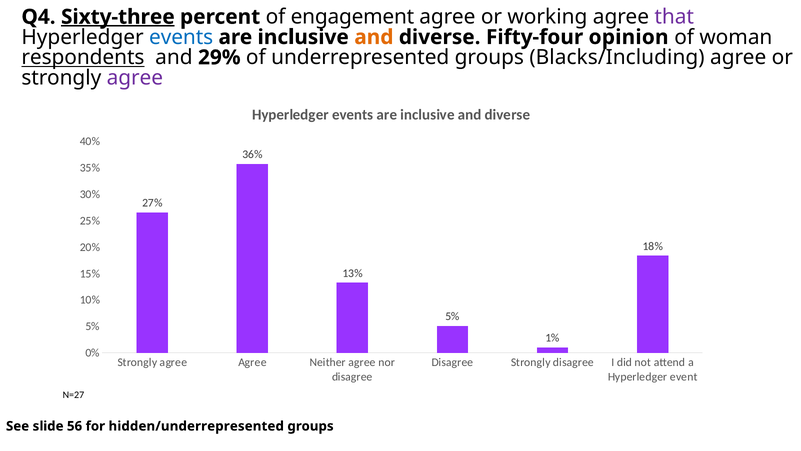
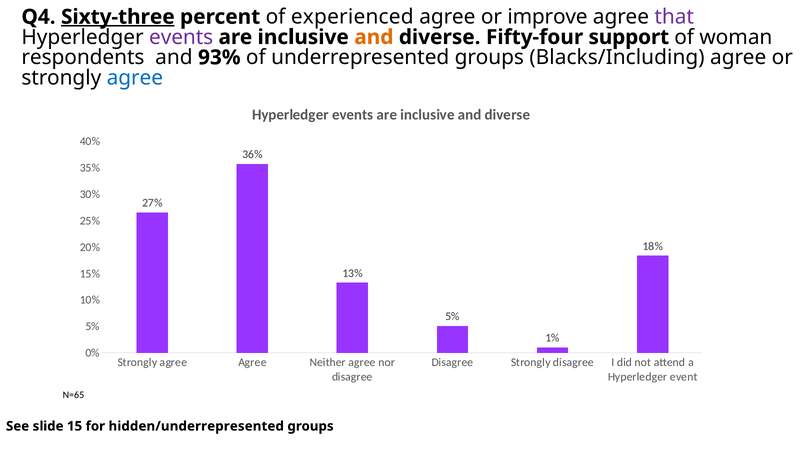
engagement: engagement -> experienced (352, 17)
working: working -> improve (548, 17)
events colour: blue -> purple (181, 37)
opinion: opinion -> support (629, 37)
respondents underline: present -> none (83, 57)
29%: 29% -> 93% (219, 57)
agree colour: purple -> blue (135, 78)
N=27: N=27 -> N=65 (73, 395)
56: 56 -> 15 (75, 426)
